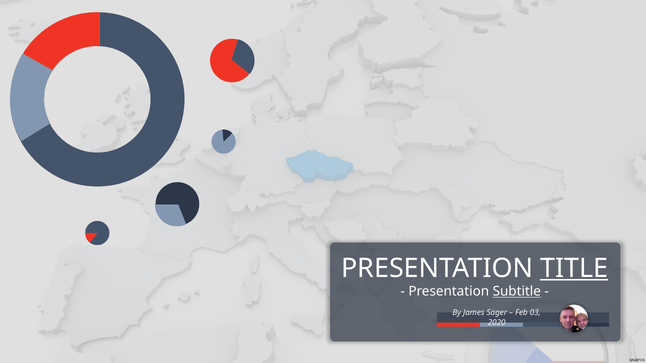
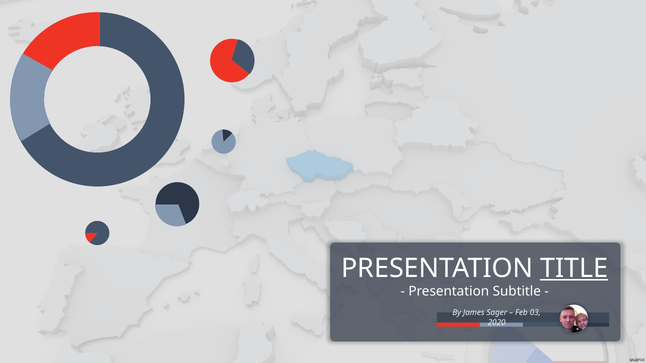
Subtitle underline: present -> none (517, 292)
